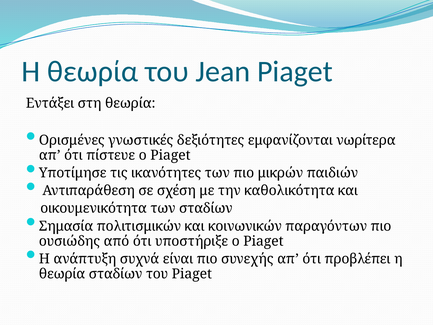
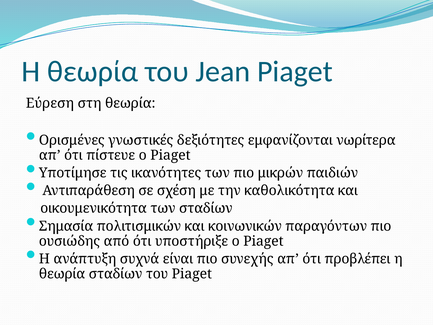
Εντάξει: Εντάξει -> Εύρεση (50, 103)
